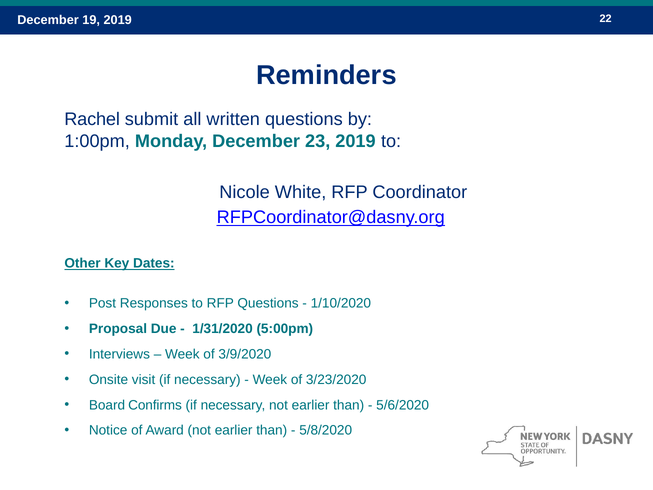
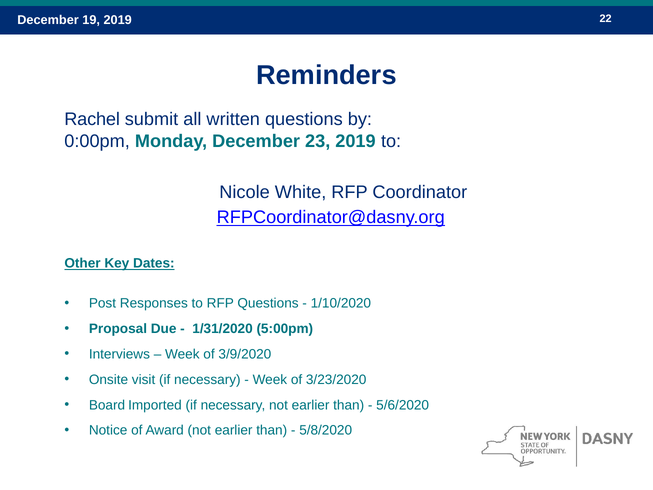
1:00pm: 1:00pm -> 0:00pm (97, 141)
Confirms: Confirms -> Imported (155, 405)
